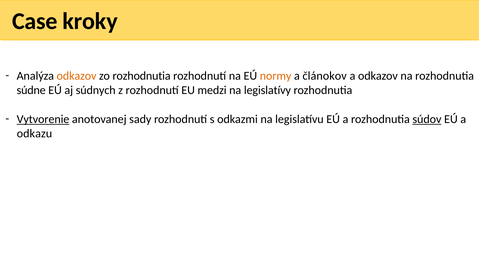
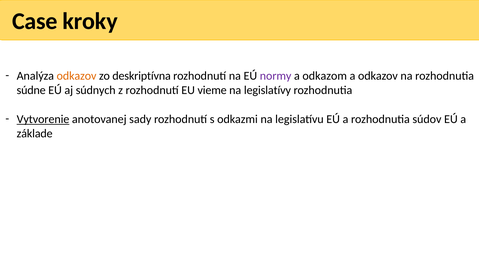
zo rozhodnutia: rozhodnutia -> deskriptívna (142, 76)
normy colour: orange -> purple (276, 76)
článokov: článokov -> odkazom (325, 76)
medzi: medzi -> vieme (212, 90)
súdov underline: present -> none (427, 119)
odkazu: odkazu -> základe (35, 133)
